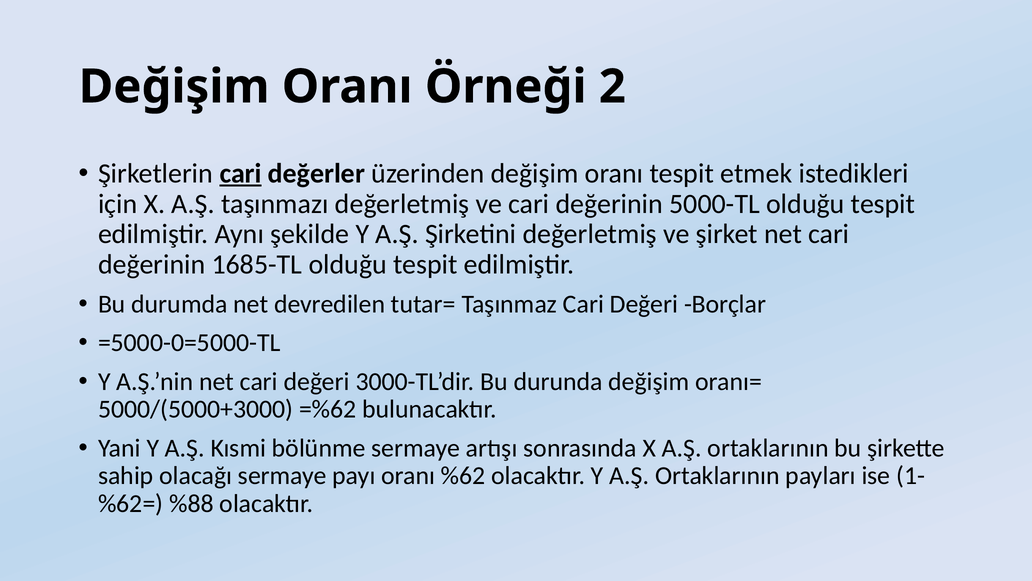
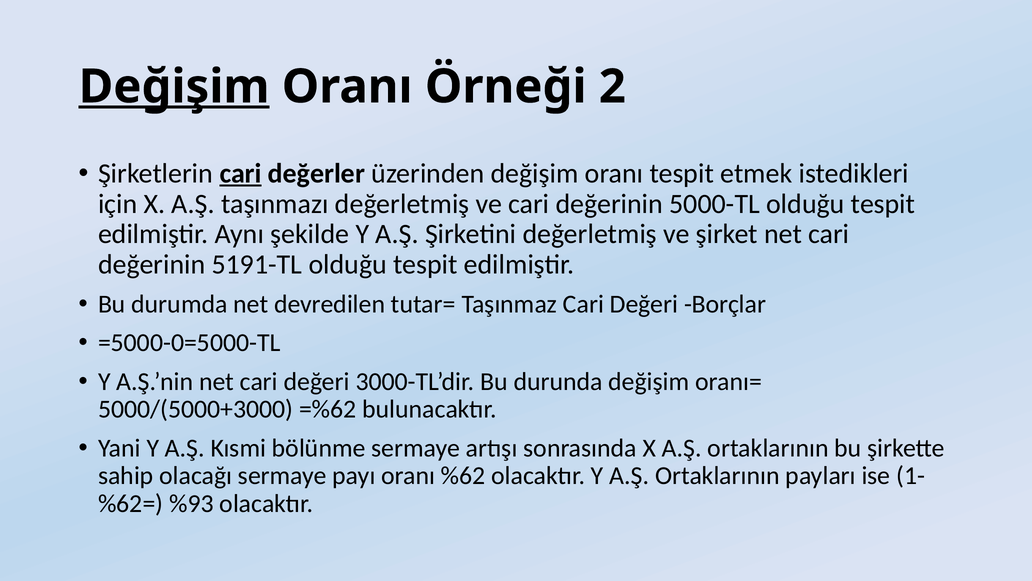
Değişim underline: none -> present (174, 87)
1685-TL: 1685-TL -> 5191-TL (257, 264)
%88: %88 -> %93 (191, 503)
